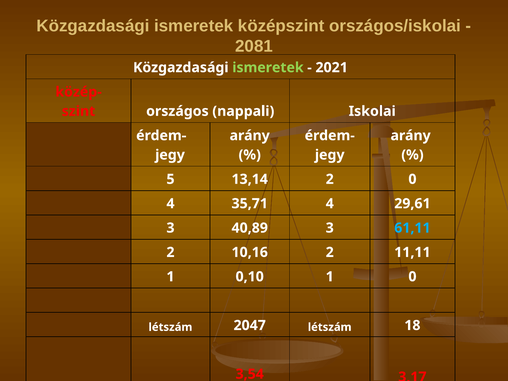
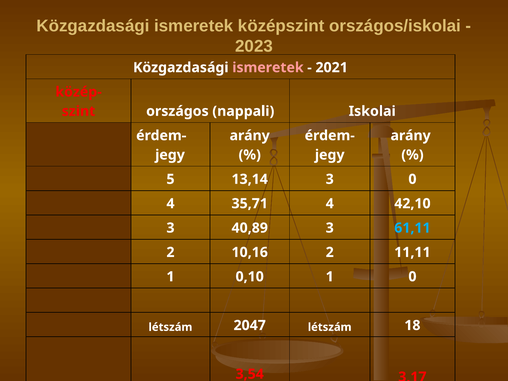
2081: 2081 -> 2023 (254, 46)
ismeretek colour: light green -> pink (268, 68)
13,14 2: 2 -> 3 (330, 179)
29,61: 29,61 -> 42,10 (412, 204)
